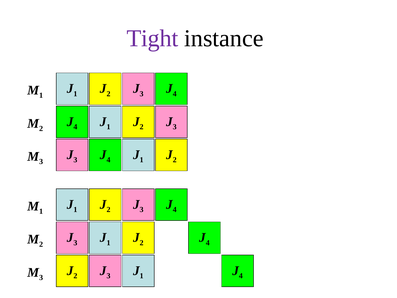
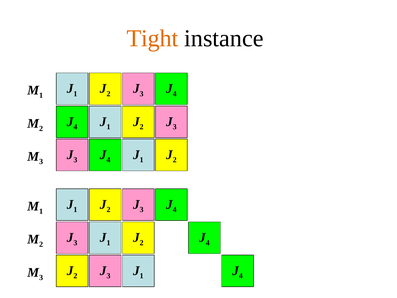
Tight colour: purple -> orange (152, 38)
